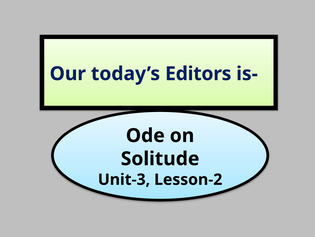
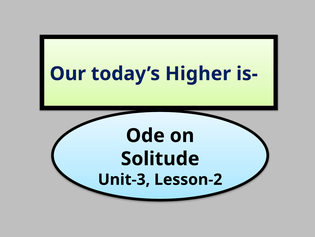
Editors: Editors -> Higher (198, 74)
